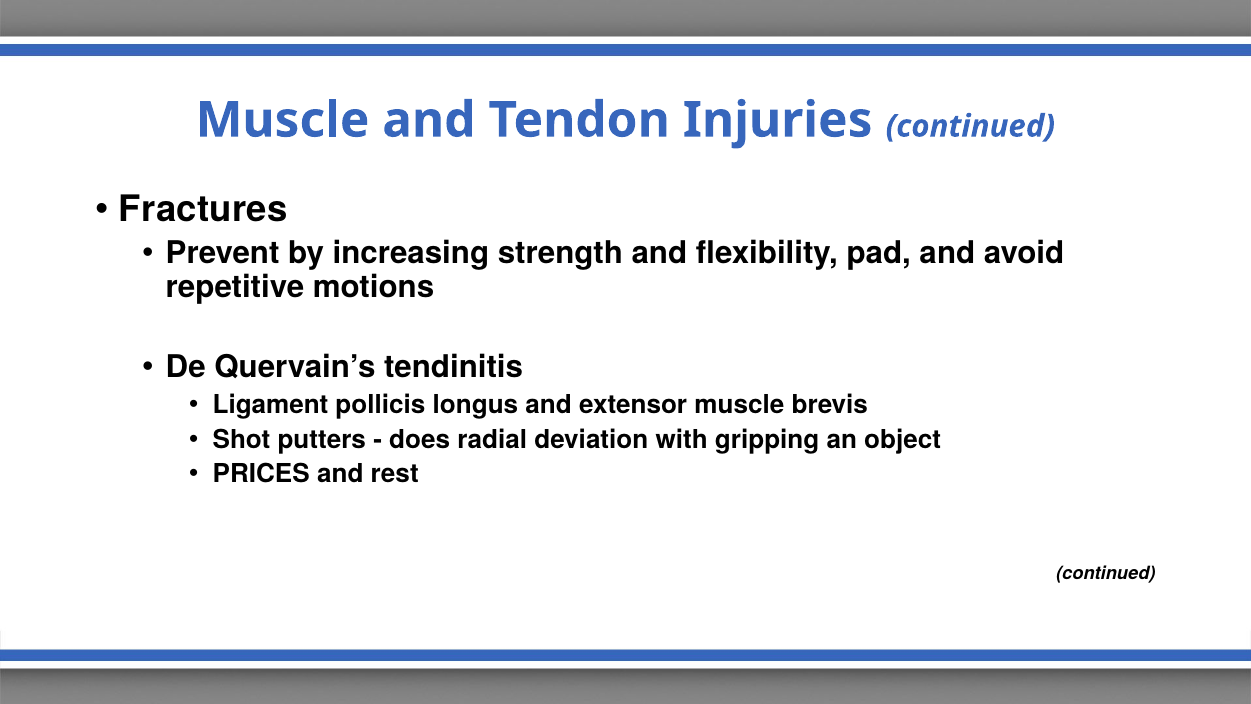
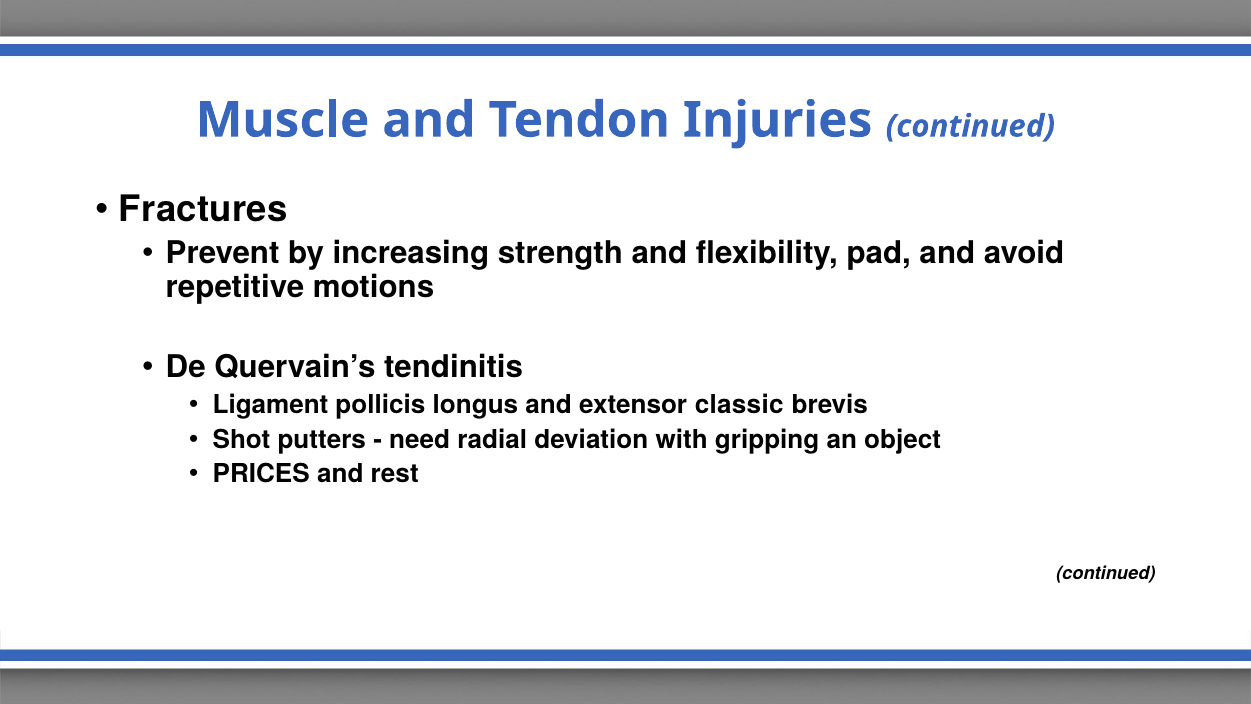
extensor muscle: muscle -> classic (739, 405)
does: does -> need (420, 439)
